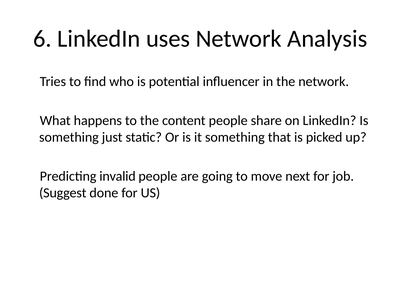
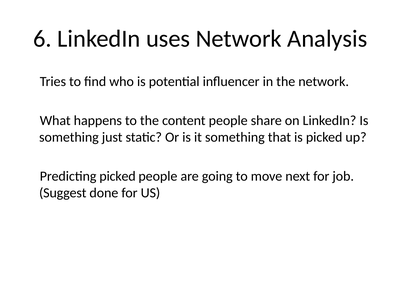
Predicting invalid: invalid -> picked (118, 176)
